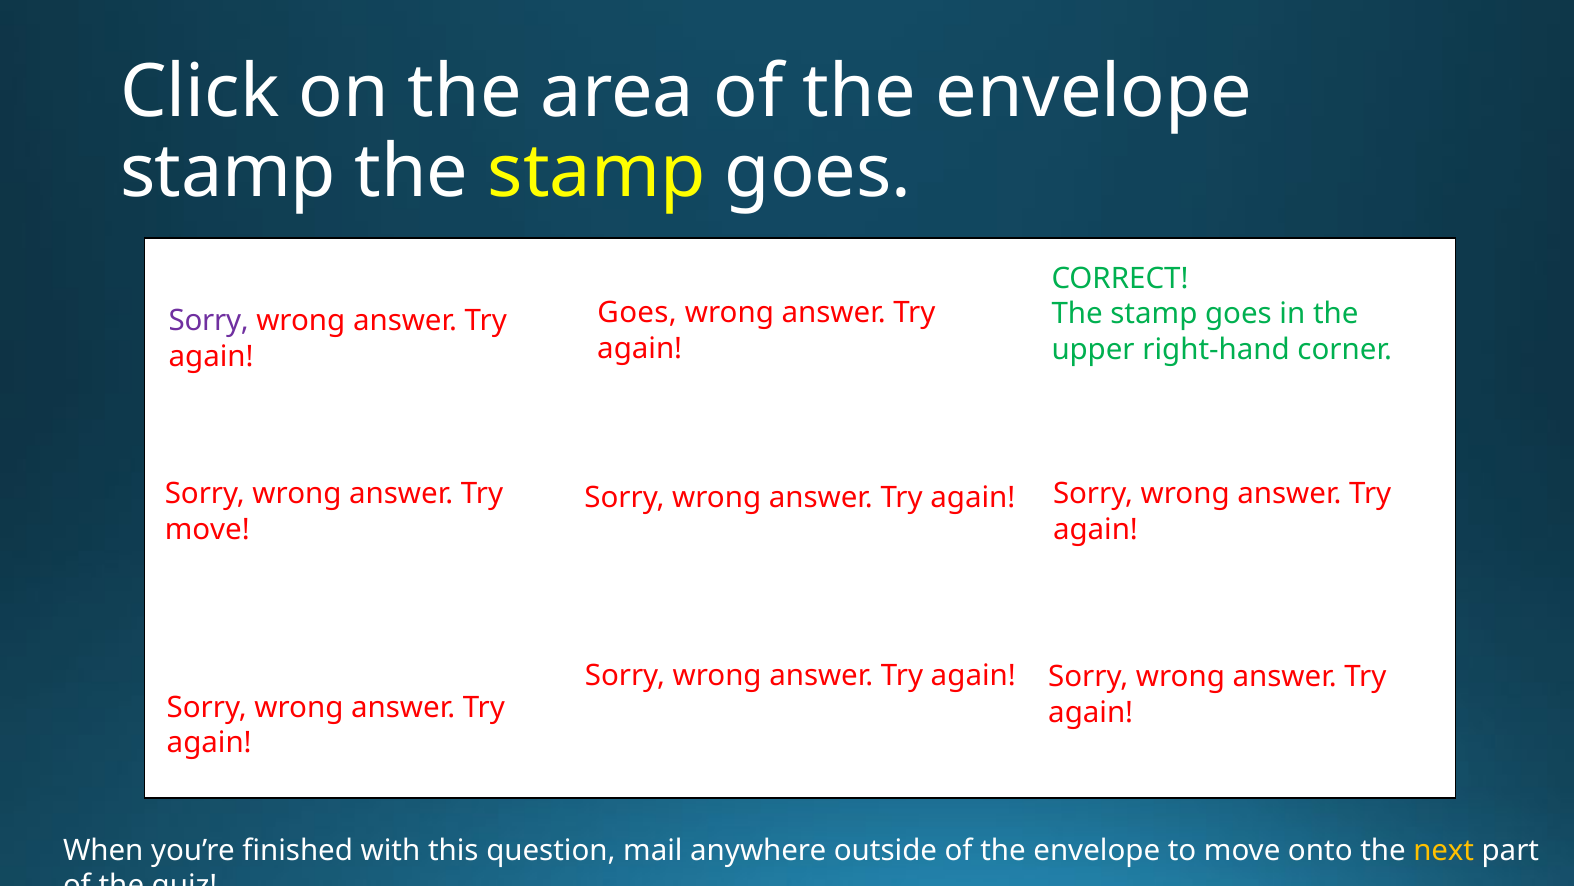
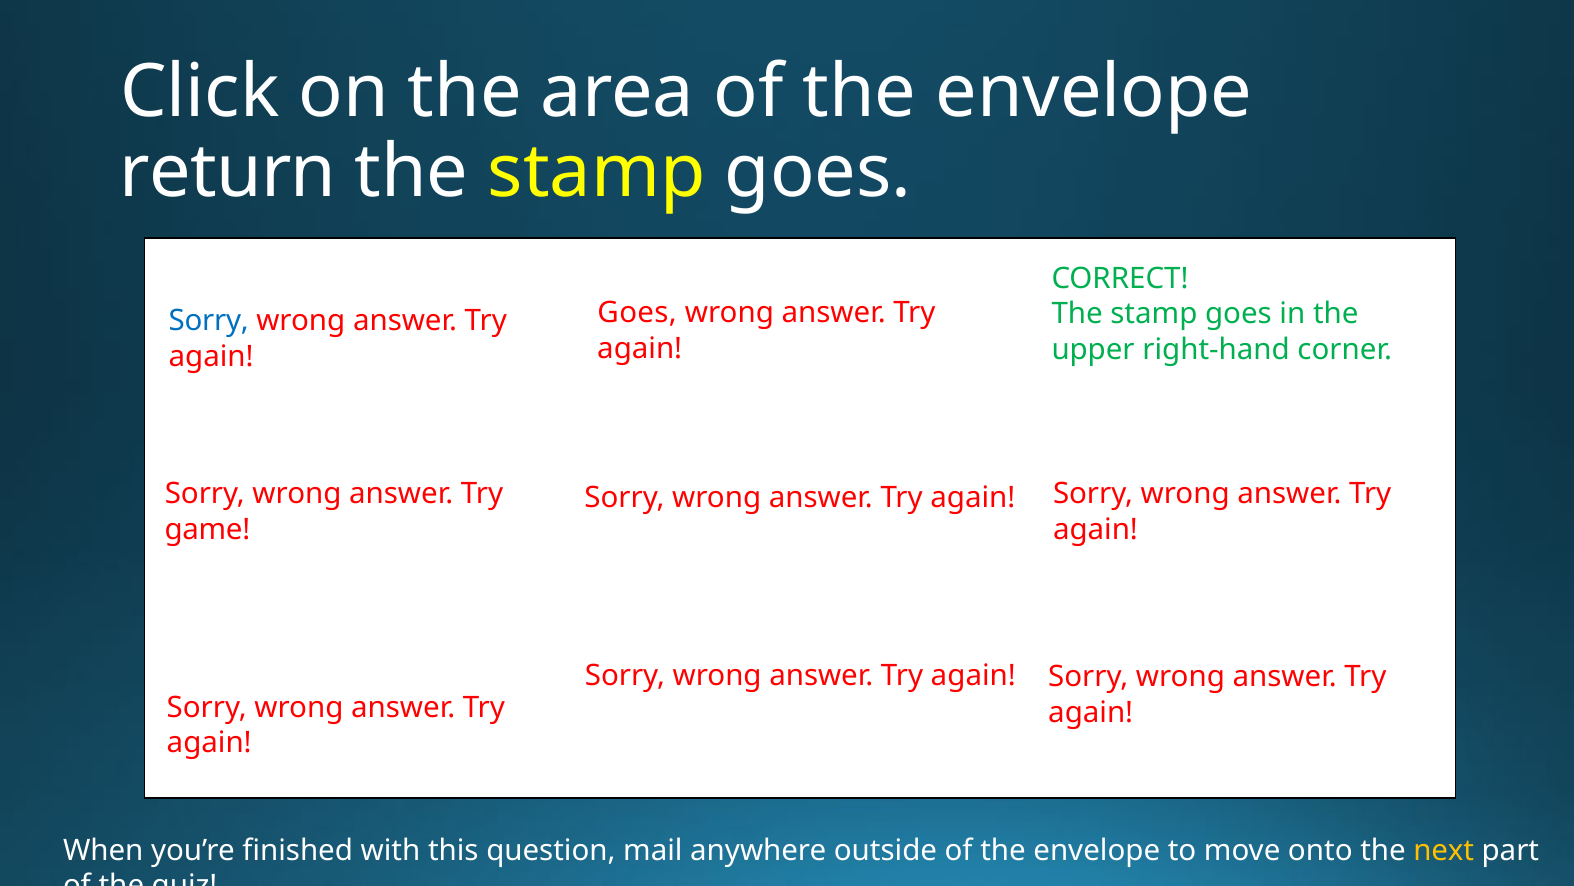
stamp: stamp -> return (228, 172)
Sorry colour: purple -> blue (209, 321)
move: move -> game (207, 529)
